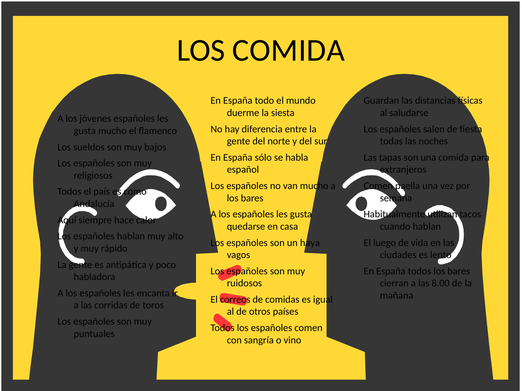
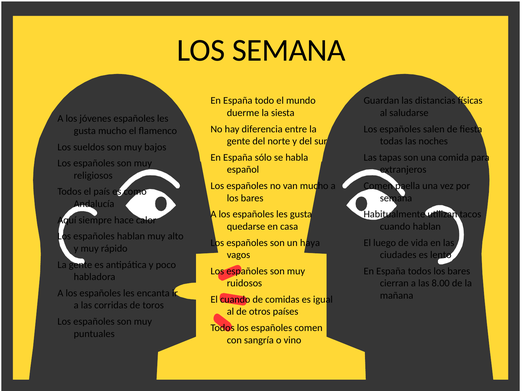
LOS COMIDA: COMIDA -> SEMANA (289, 51)
El correos: correos -> cuando (235, 300)
